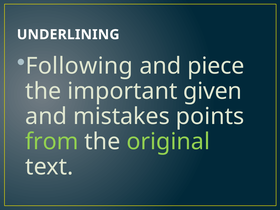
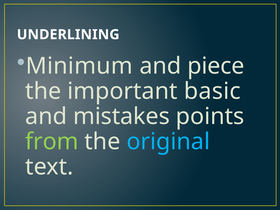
Following: Following -> Minimum (79, 66)
given: given -> basic (212, 91)
original colour: light green -> light blue (168, 142)
